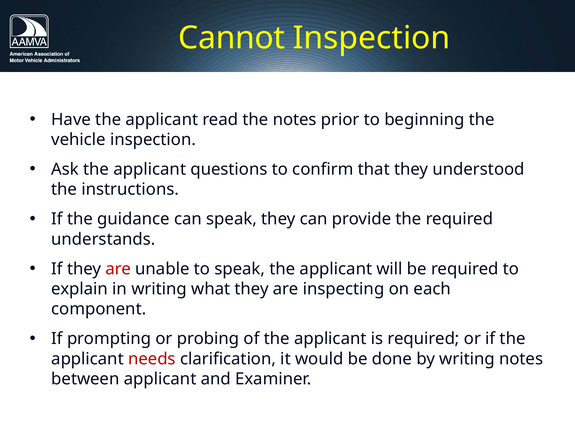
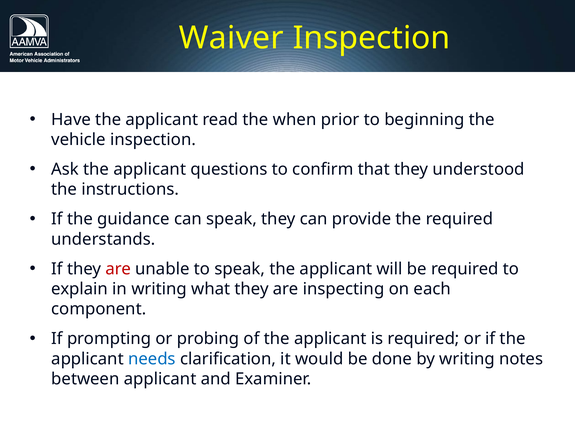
Cannot: Cannot -> Waiver (231, 38)
the notes: notes -> when (295, 120)
needs colour: red -> blue (152, 359)
